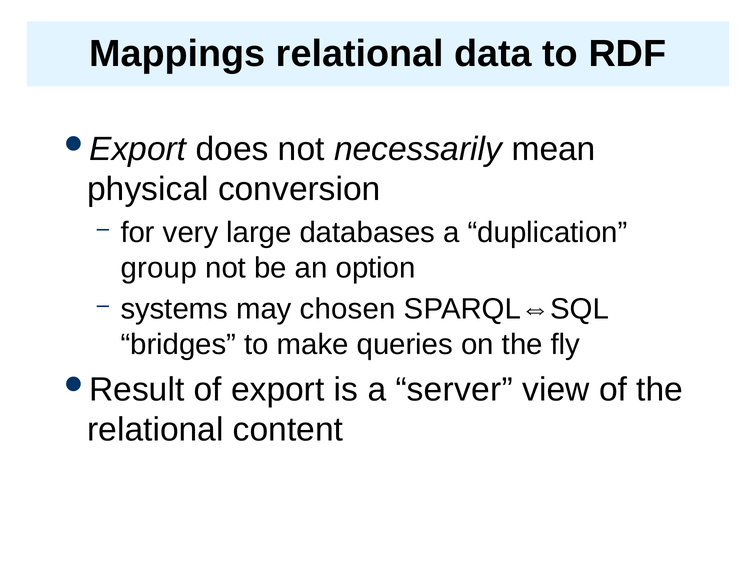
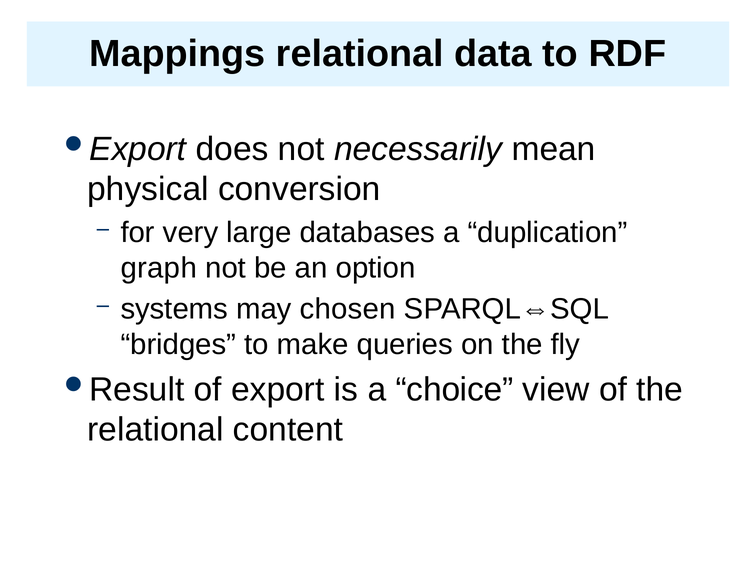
group: group -> graph (159, 268)
server: server -> choice (454, 389)
